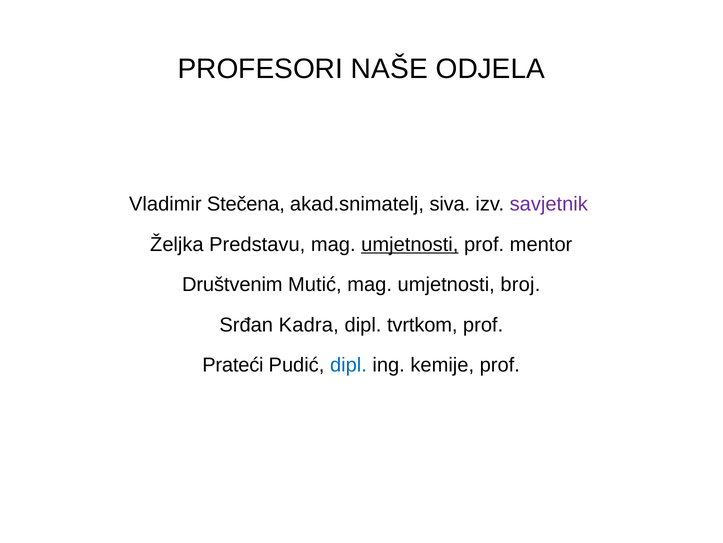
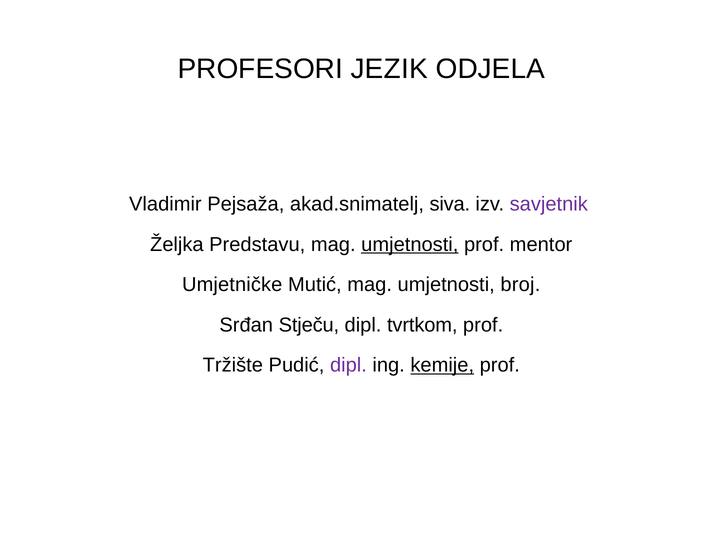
NAŠE: NAŠE -> JEZIK (389, 69)
Stečena: Stečena -> Pejsaža (246, 204)
Društvenim: Društvenim -> Umjetničke (232, 284)
Kadra: Kadra -> Stječu (309, 325)
Prateći: Prateći -> Tržište (233, 365)
dipl colour: blue -> purple (348, 365)
kemije underline: none -> present (442, 365)
